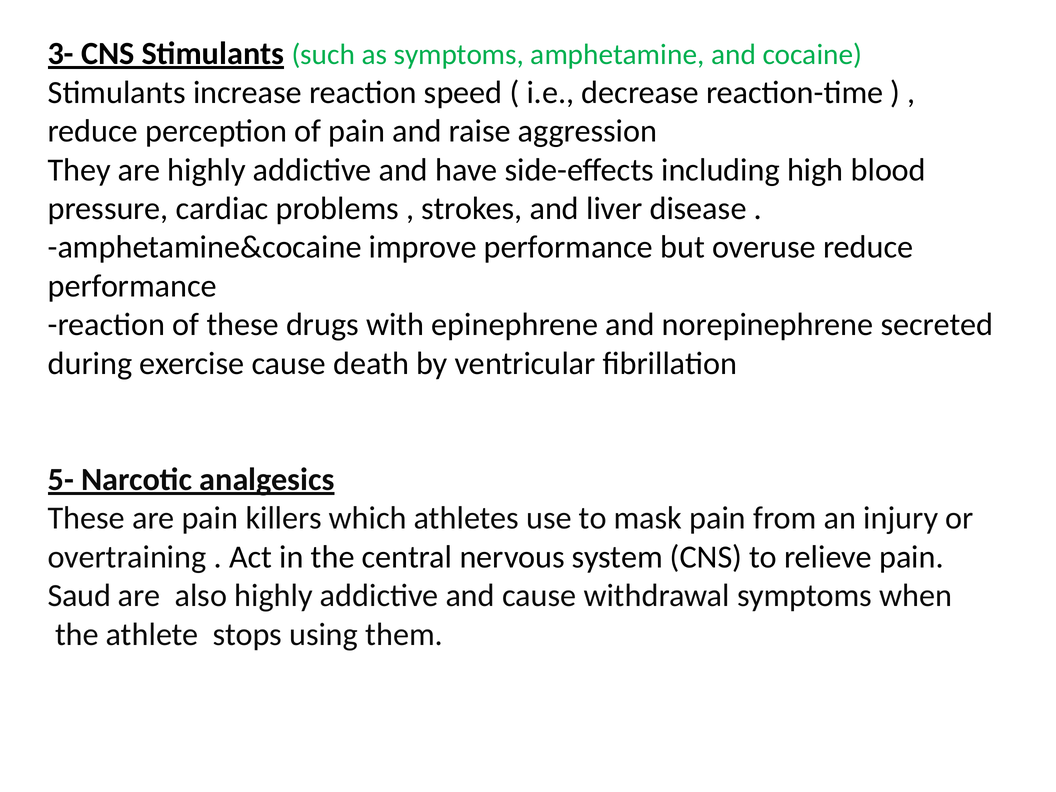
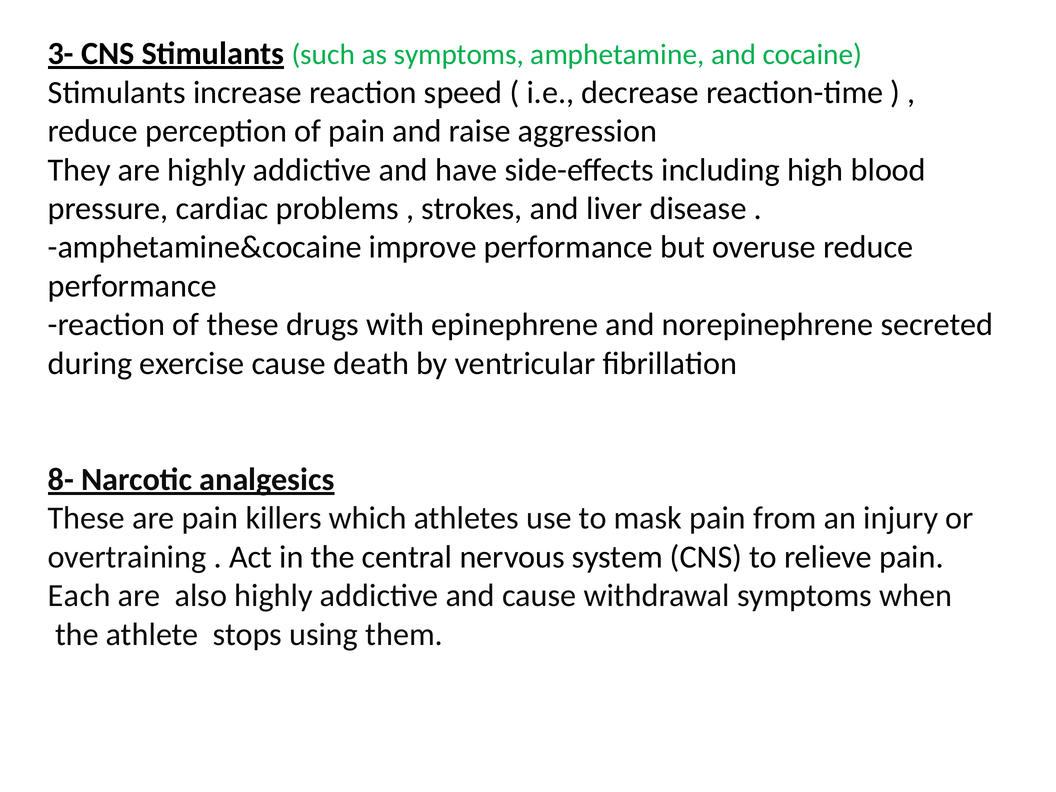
5-: 5- -> 8- (61, 480)
Saud: Saud -> Each (79, 596)
